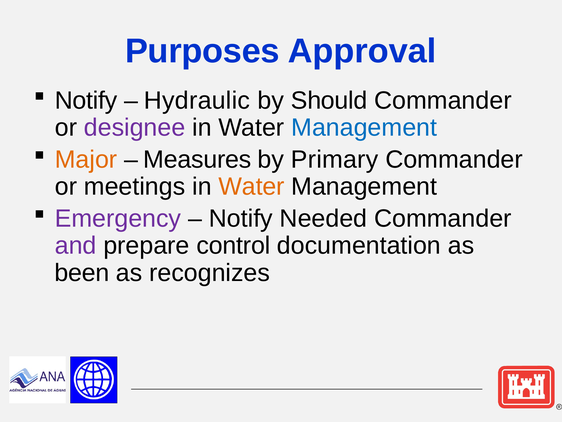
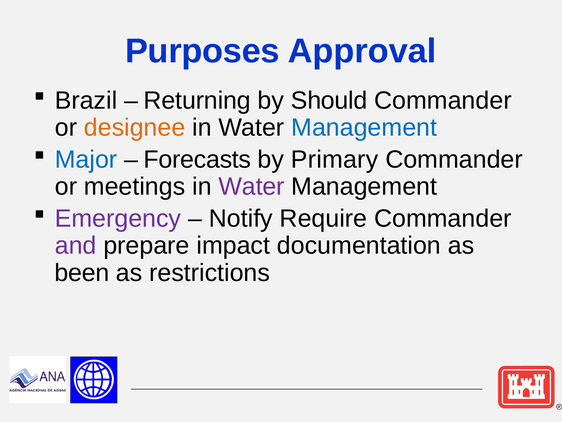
Notify: Notify -> Brazil (86, 100)
Hydraulic: Hydraulic -> Returning (197, 100)
designee colour: purple -> orange (135, 127)
Major colour: orange -> blue (86, 159)
Measures: Measures -> Forecasts (197, 159)
Water colour: orange -> purple (252, 186)
Needed: Needed -> Require (323, 218)
control: control -> impact (233, 245)
recognizes: recognizes -> restrictions (210, 272)
